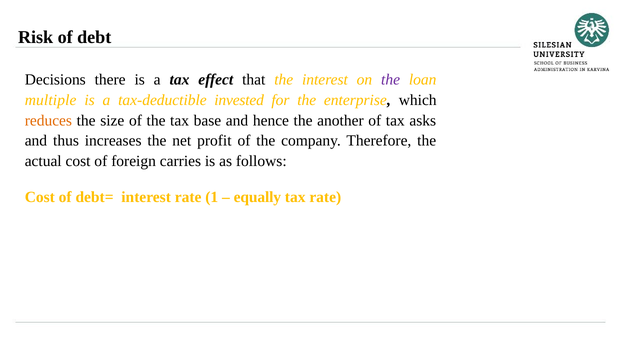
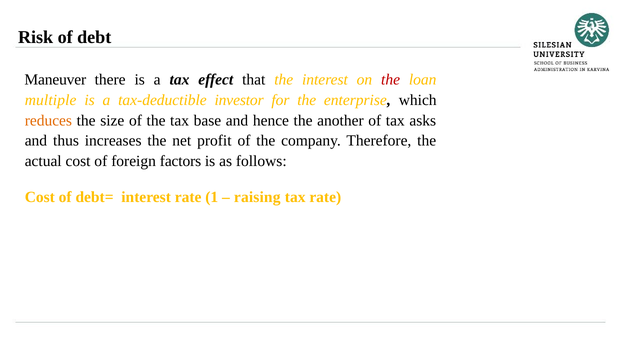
Decisions: Decisions -> Maneuver (55, 79)
the colour: purple -> red (391, 79)
invested: invested -> investor (239, 100)
carries: carries -> factors (181, 161)
equally: equally -> raising (257, 197)
